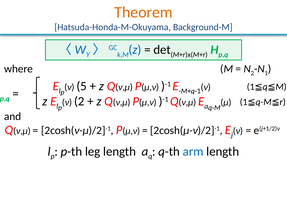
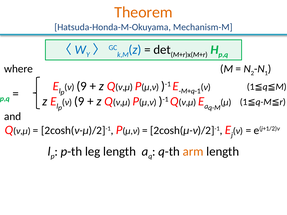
Background-M: Background-M -> Mechanism-M (203, 27)
5: 5 -> 9 (82, 86)
2: 2 -> 9 (79, 101)
arm colour: blue -> orange (193, 152)
